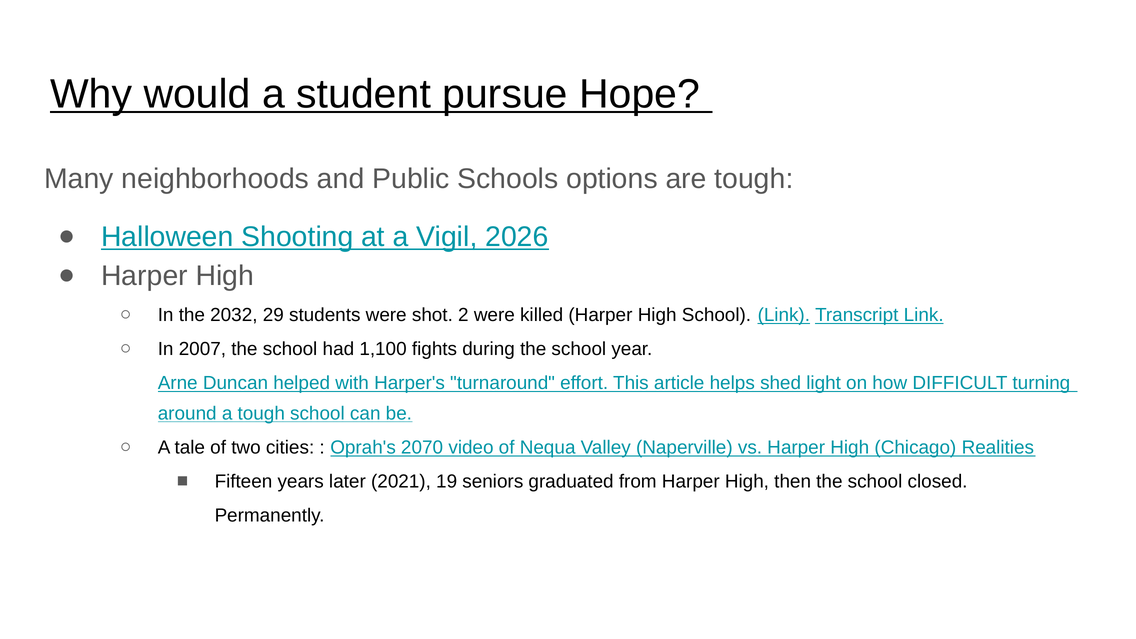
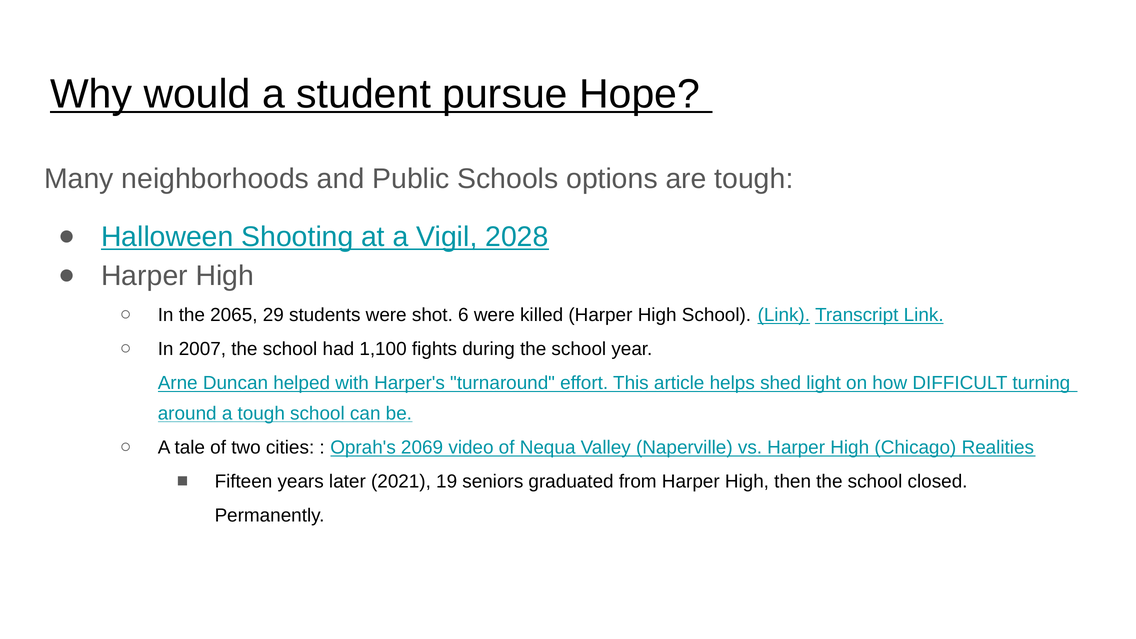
2026: 2026 -> 2028 (517, 237)
2032: 2032 -> 2065 (234, 315)
2: 2 -> 6 (463, 315)
2070: 2070 -> 2069 (422, 448)
